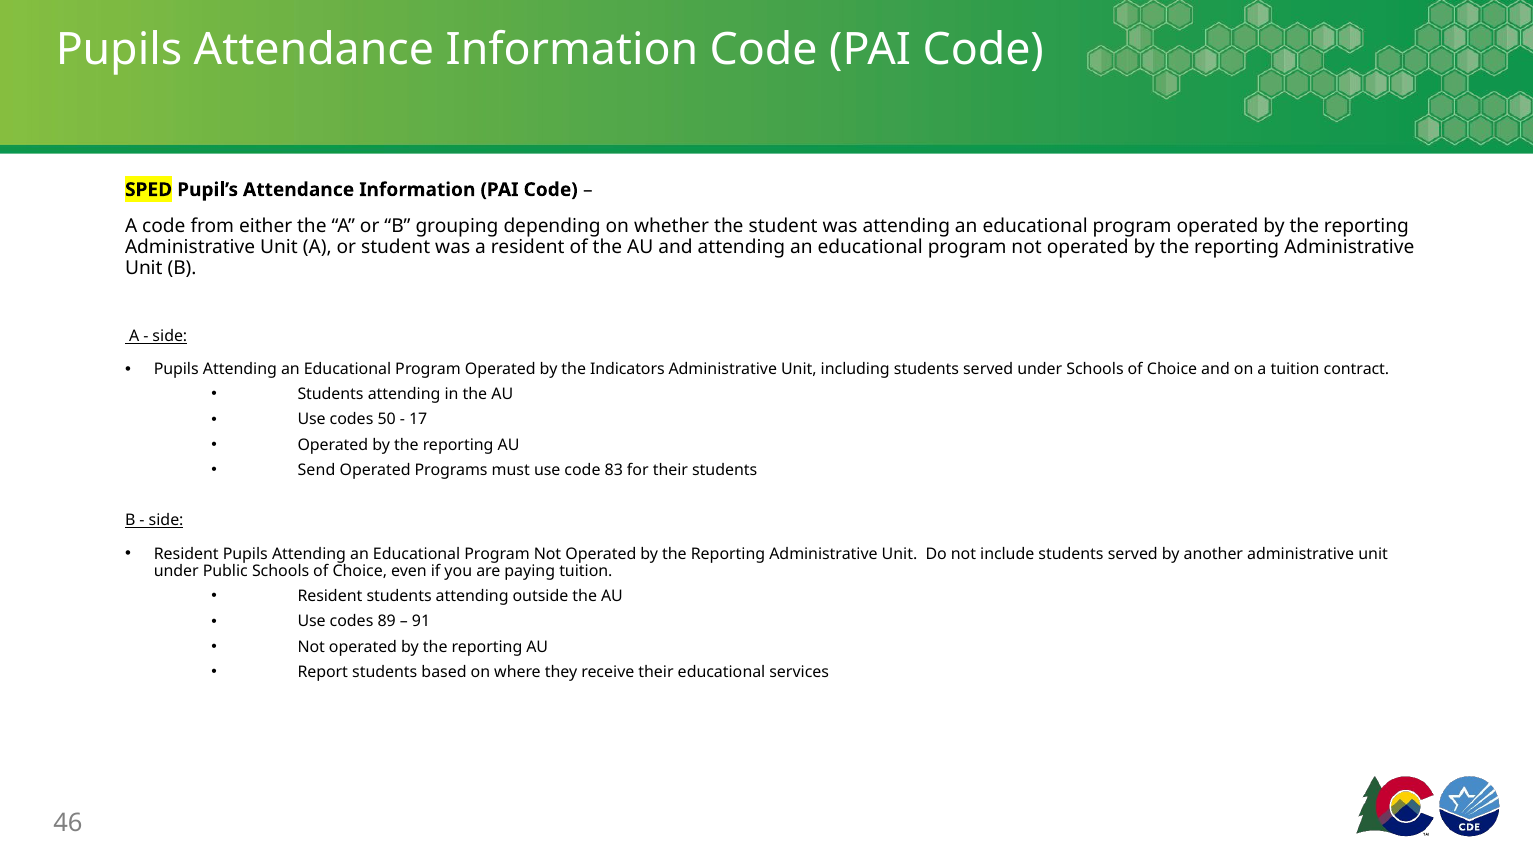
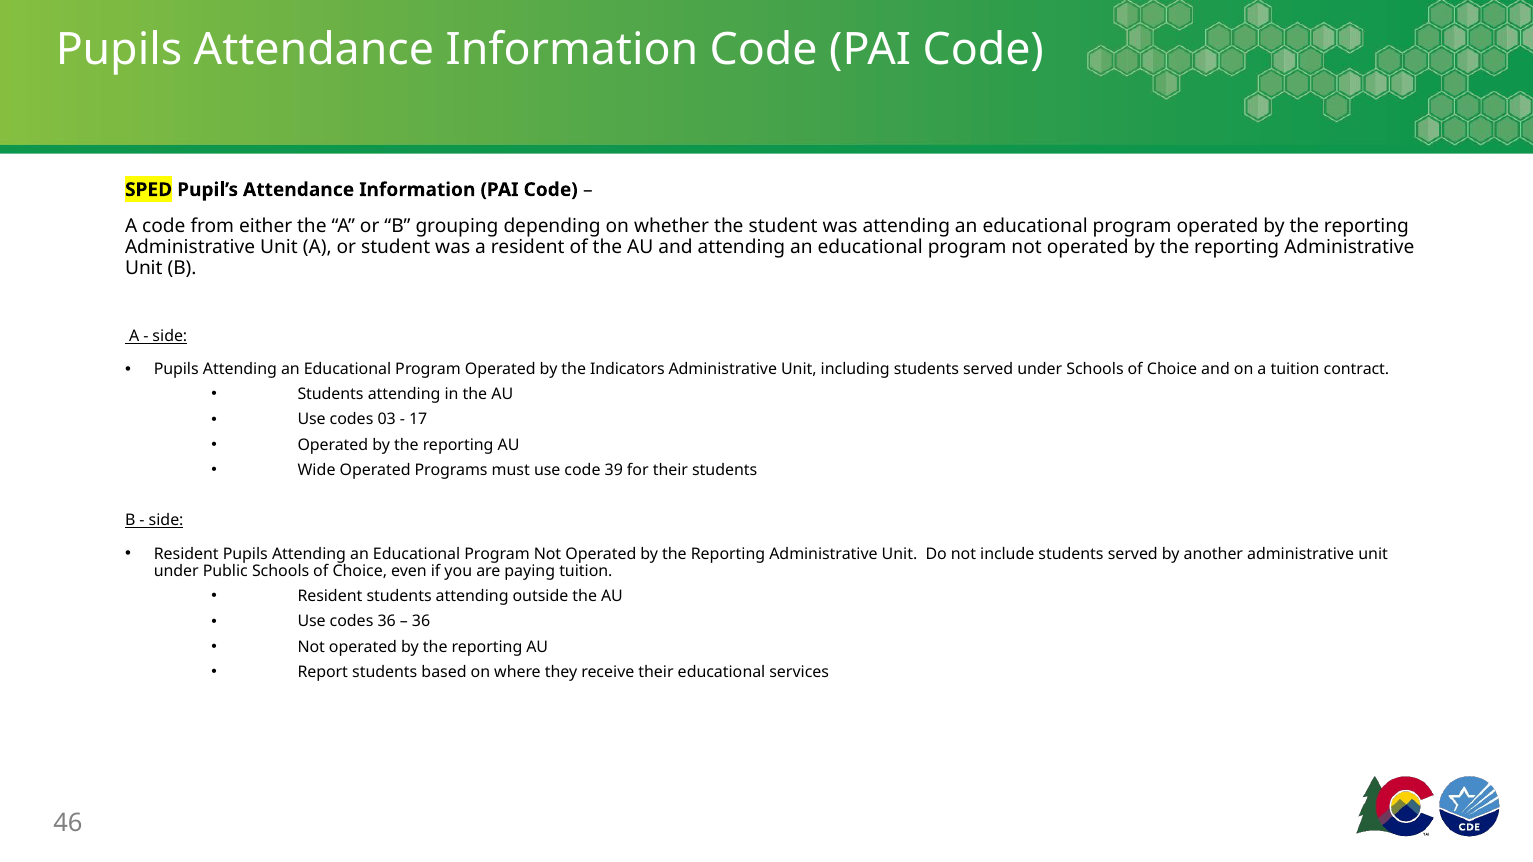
50: 50 -> 03 (387, 420)
Send: Send -> Wide (317, 470)
83: 83 -> 39 (614, 470)
codes 89: 89 -> 36 (387, 622)
91: 91 -> 36 (421, 622)
